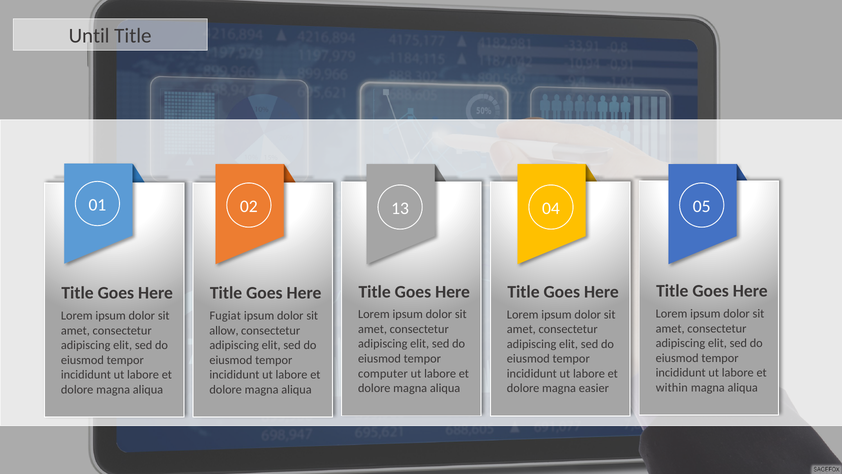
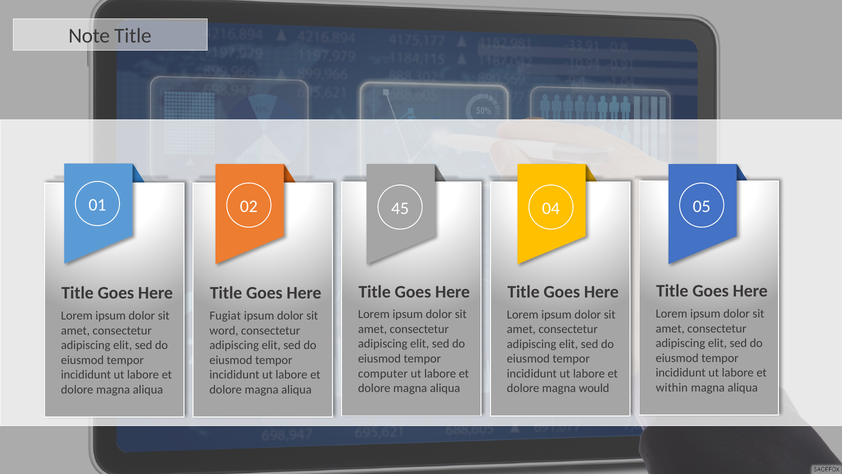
Until: Until -> Note (89, 36)
13: 13 -> 45 (400, 208)
allow: allow -> word (224, 330)
easier: easier -> would (594, 388)
